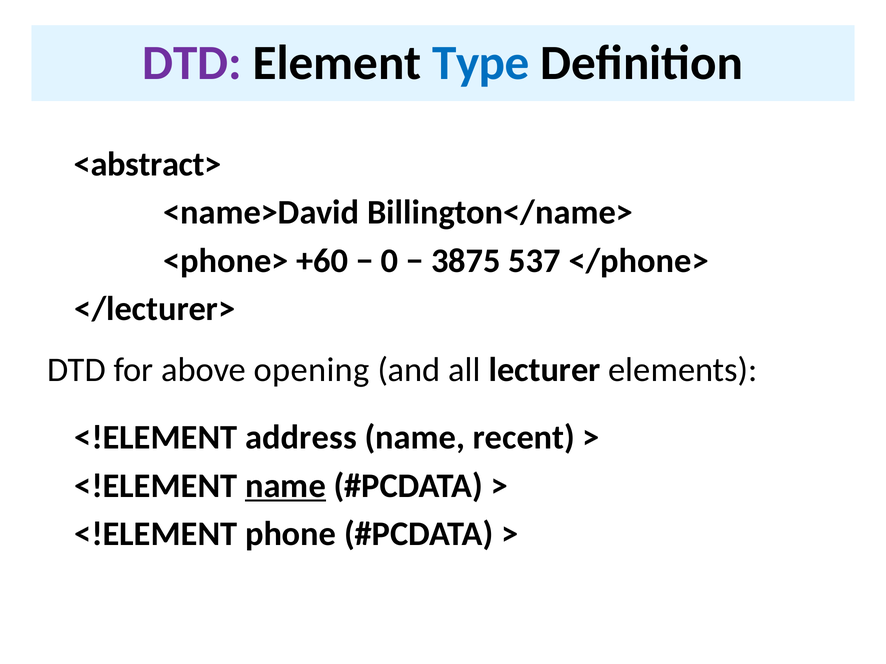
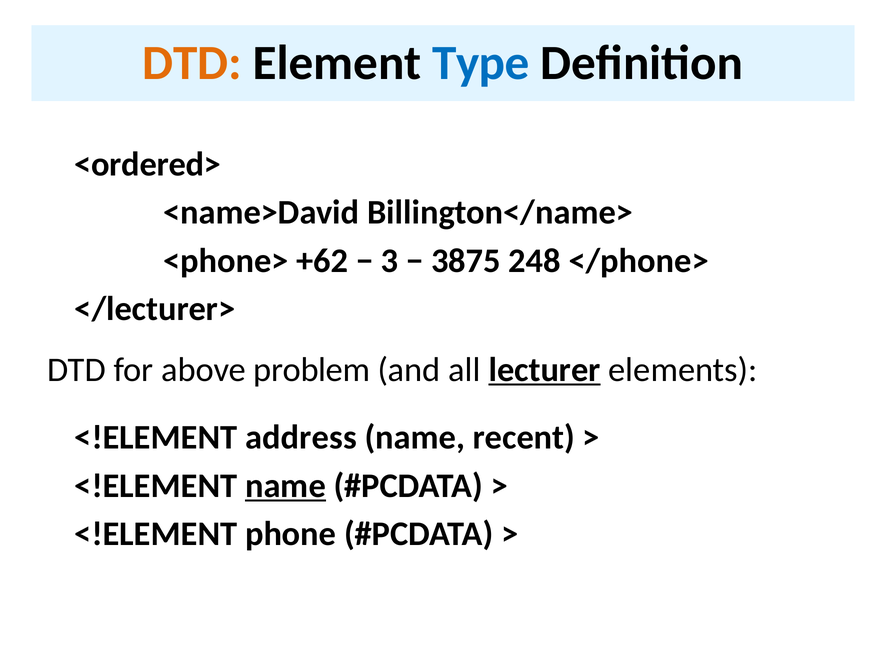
DTD colour: purple -> orange (192, 63)
<abstract>: <abstract> -> <ordered> (148, 164)
+60: +60 -> +62 (322, 261)
0: 0 -> 3 (390, 261)
537: 537 -> 248 (535, 261)
opening: opening -> problem (312, 370)
lecturer underline: none -> present (545, 370)
